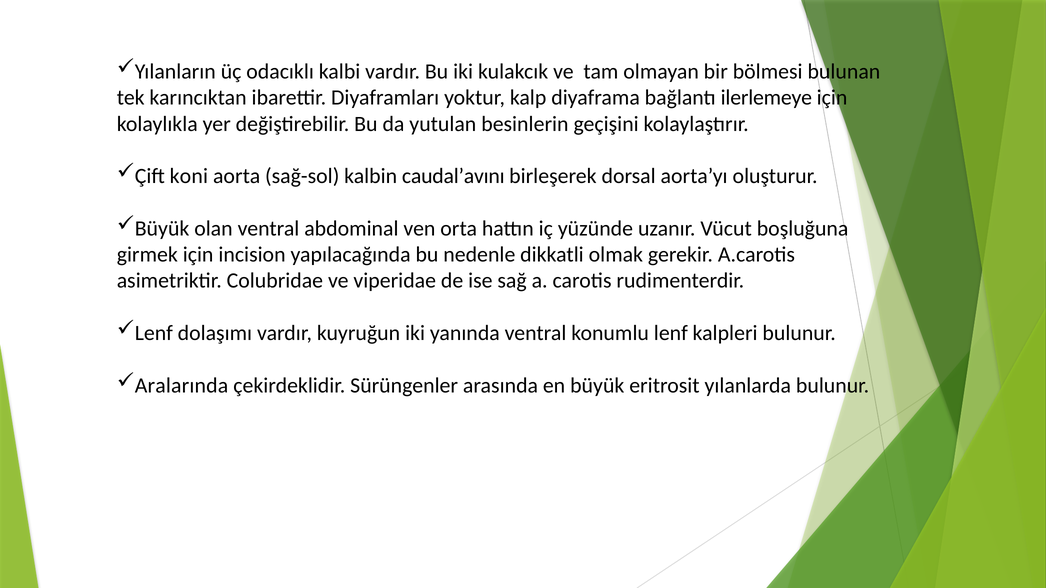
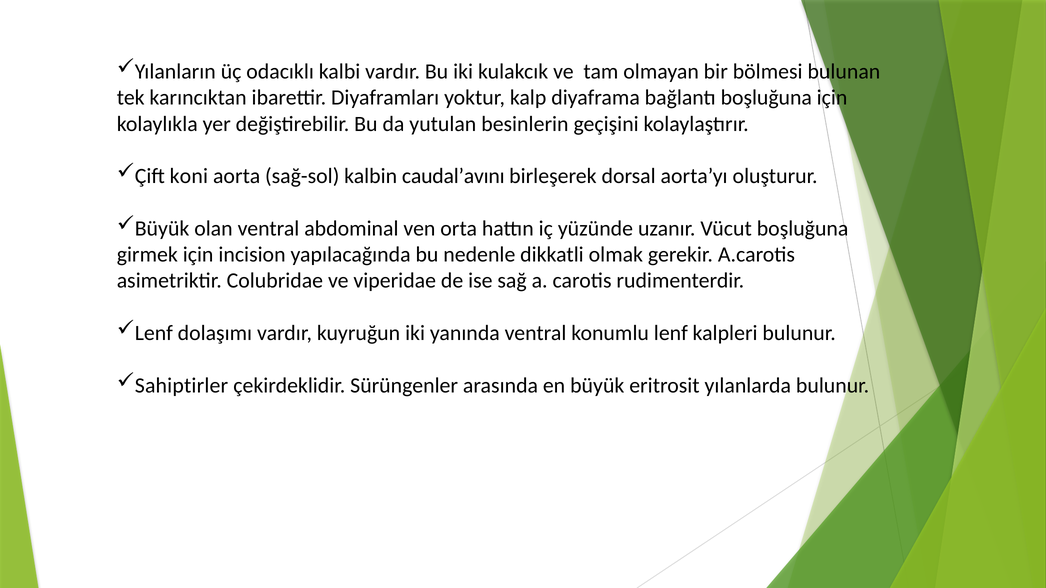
bağlantı ilerlemeye: ilerlemeye -> boşluğuna (766, 98)
Aralarında: Aralarında -> Sahiptirler (182, 386)
